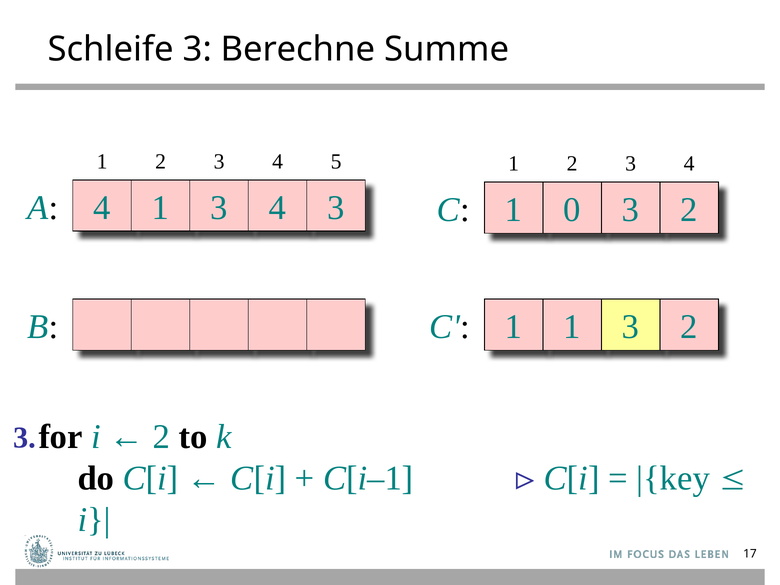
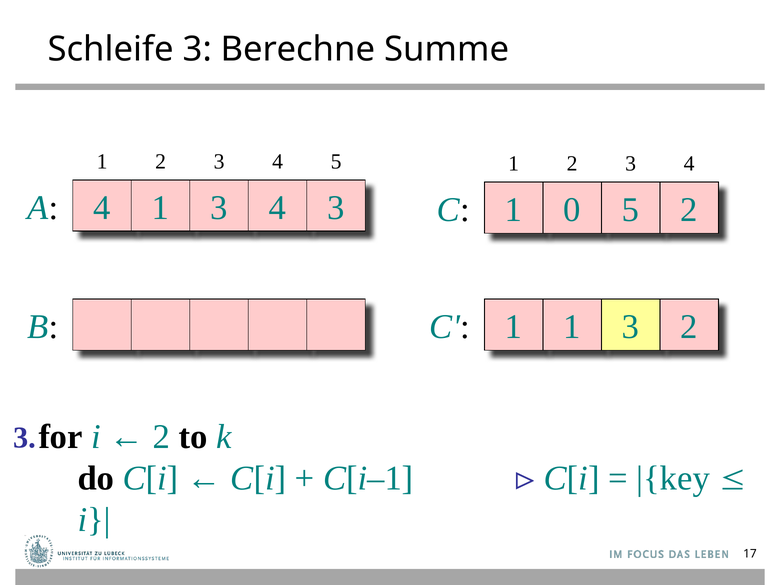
0 3: 3 -> 5 (631, 210)
